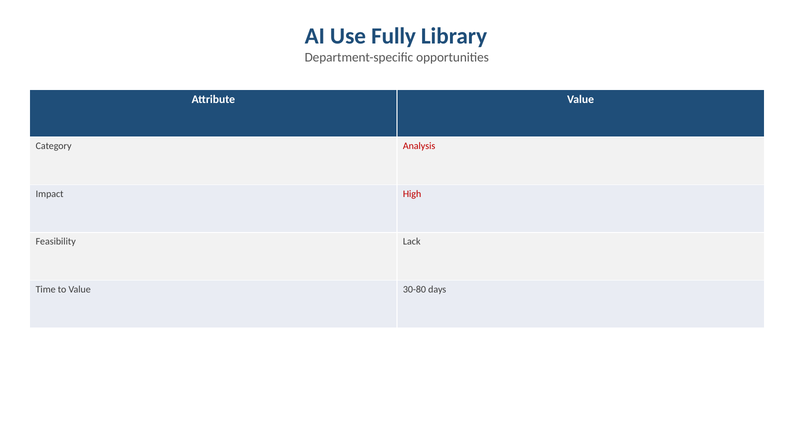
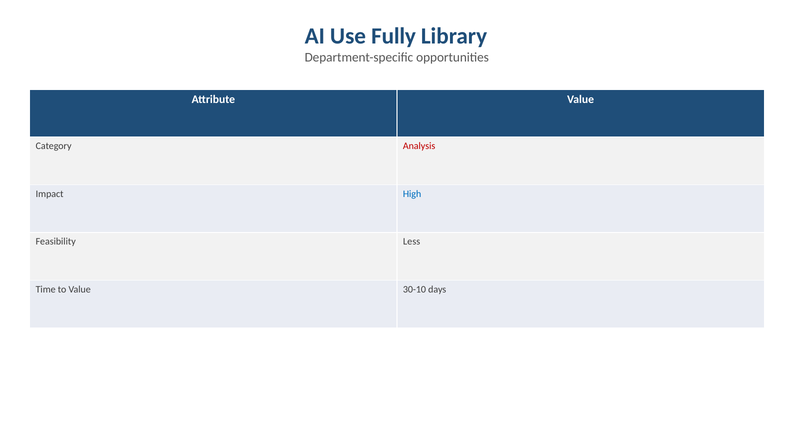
High colour: red -> blue (412, 194)
Lack: Lack -> Less (412, 241)
30-80: 30-80 -> 30-10 (414, 289)
